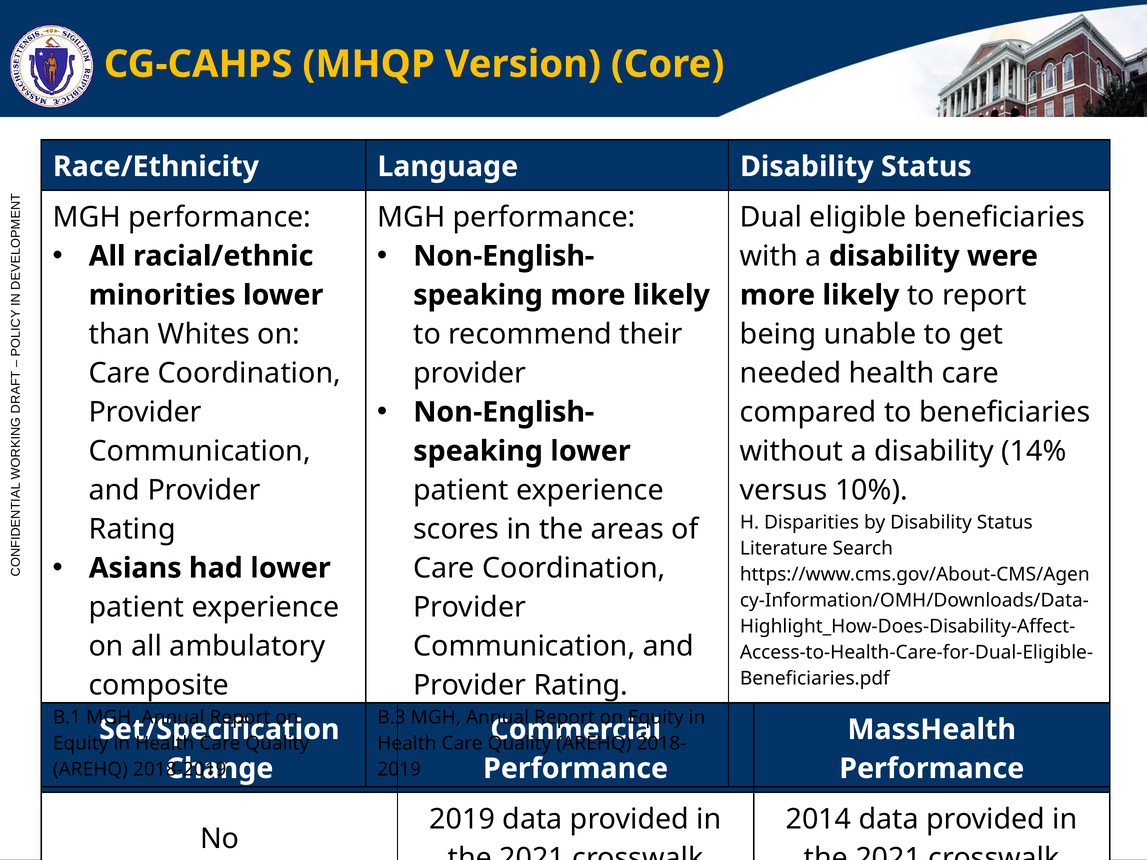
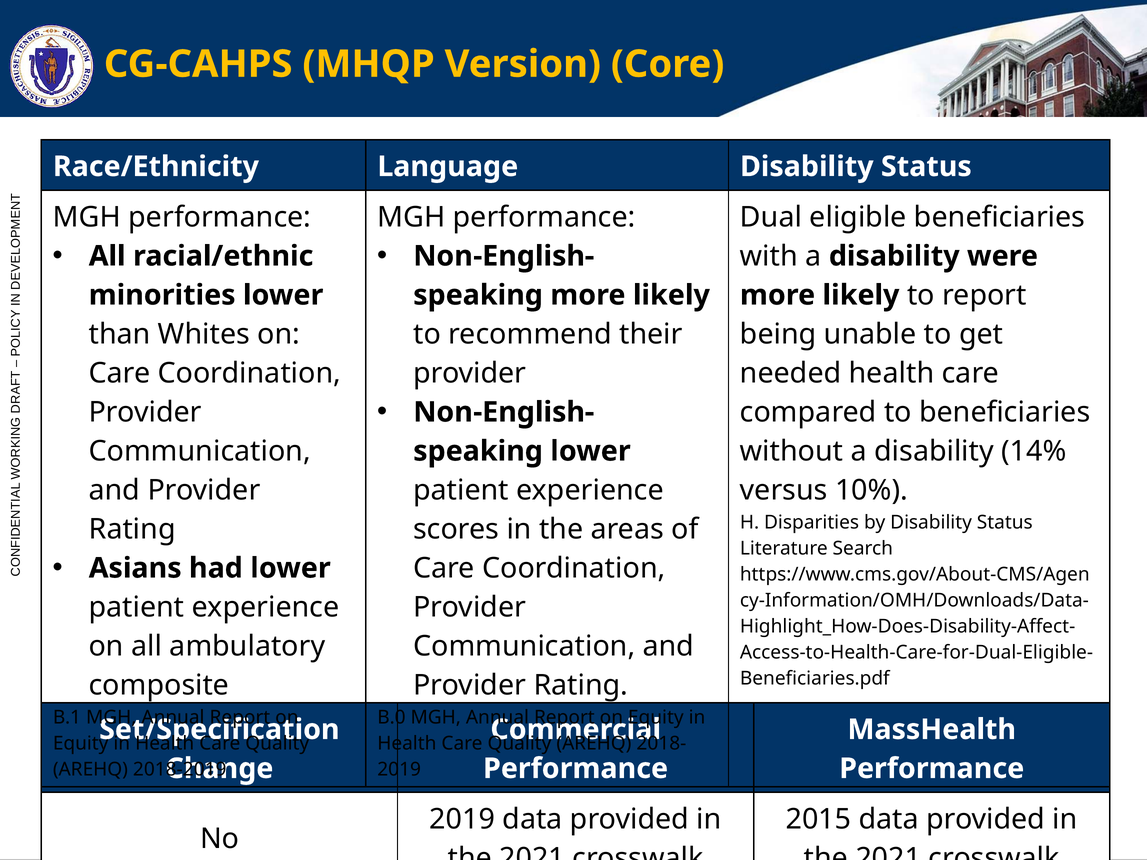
B.3: B.3 -> B.0 (391, 717)
2014: 2014 -> 2015 (818, 819)
